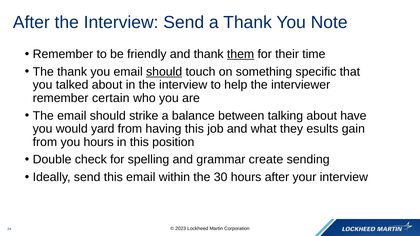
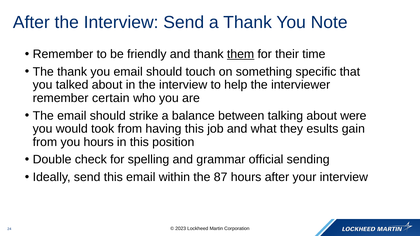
should underline: present -> none (164, 72)
have: have -> were (353, 116)
yard: yard -> took (103, 129)
create: create -> official (266, 160)
30: 30 -> 87 (221, 177)
